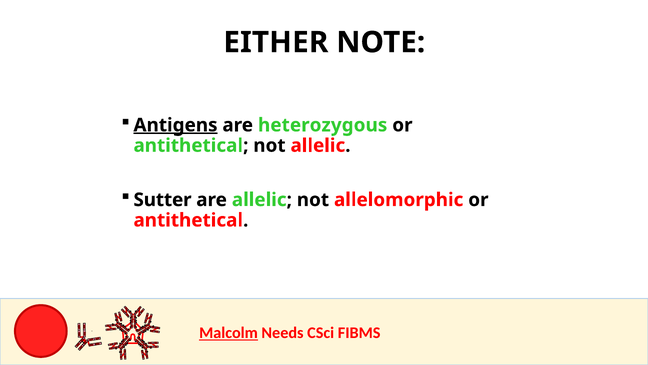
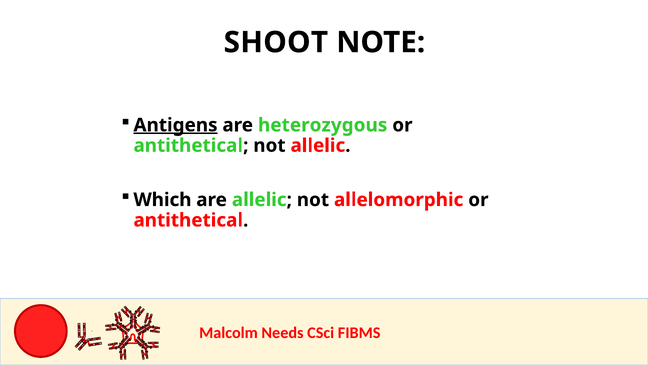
EITHER: EITHER -> SHOOT (276, 42)
Sutter: Sutter -> Which (162, 200)
Malcolm underline: present -> none (229, 332)
